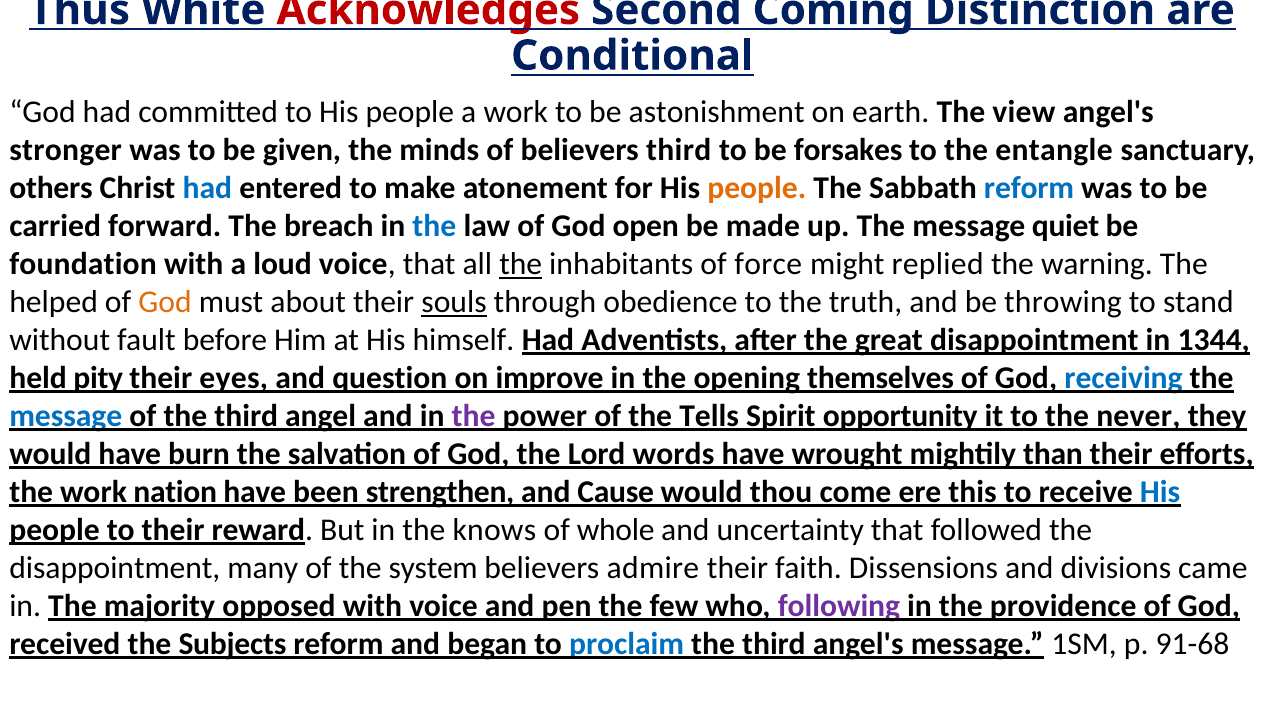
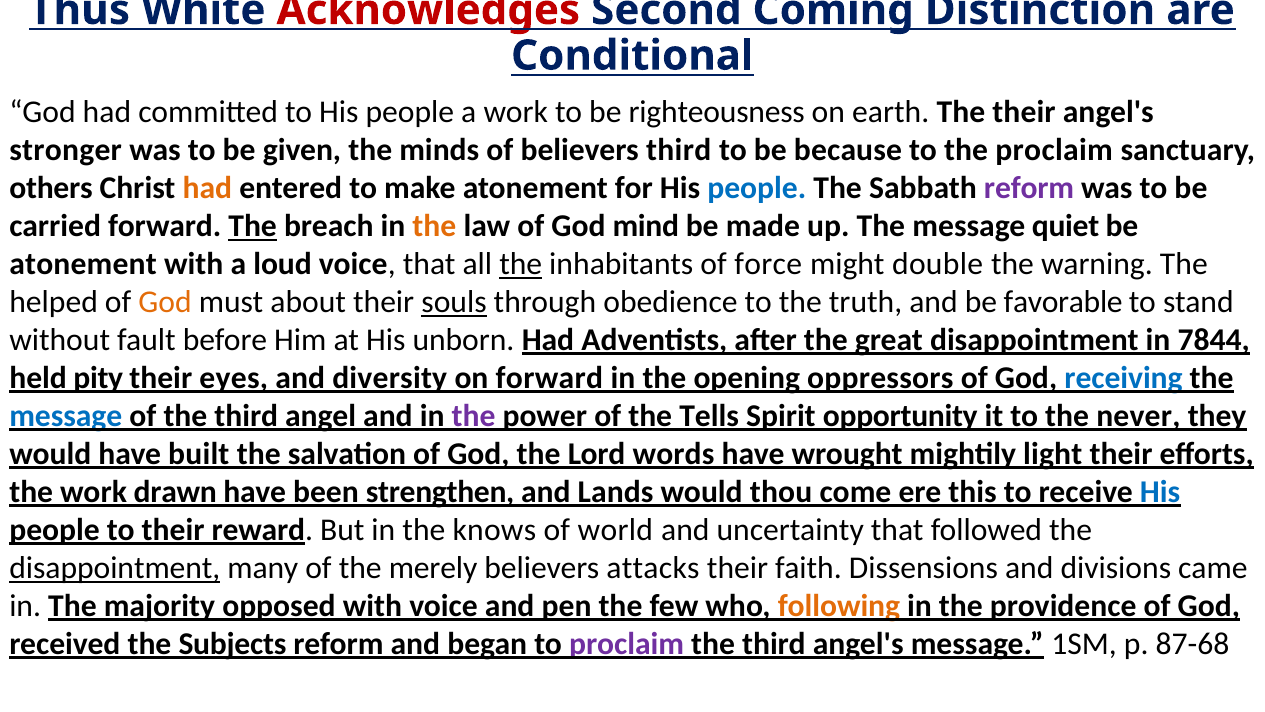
astonishment: astonishment -> righteousness (717, 112)
The view: view -> their (1024, 112)
forsakes: forsakes -> because (848, 150)
the entangle: entangle -> proclaim (1054, 150)
had colour: blue -> orange (207, 188)
people colour: orange -> blue (757, 188)
reform colour: blue -> purple (1029, 188)
The underline: none -> present (253, 226)
the colour: blue -> orange (434, 226)
open: open -> mind (646, 226)
foundation: foundation -> atonement (83, 264)
replied: replied -> double (938, 264)
throwing: throwing -> favorable (1063, 302)
himself: himself -> unborn (463, 340)
1344: 1344 -> 7844 (1214, 340)
question: question -> diversity (390, 378)
on improve: improve -> forward (549, 378)
themselves: themselves -> oppressors (880, 378)
burn: burn -> built (199, 454)
than: than -> light (1053, 454)
nation: nation -> drawn (175, 492)
Cause: Cause -> Lands (616, 492)
whole: whole -> world (615, 530)
disappointment underline: none -> present (115, 568)
system: system -> merely (433, 568)
admire: admire -> attacks (653, 568)
following colour: purple -> orange (839, 606)
proclaim colour: blue -> purple (627, 644)
91-68: 91-68 -> 87-68 (1193, 644)
